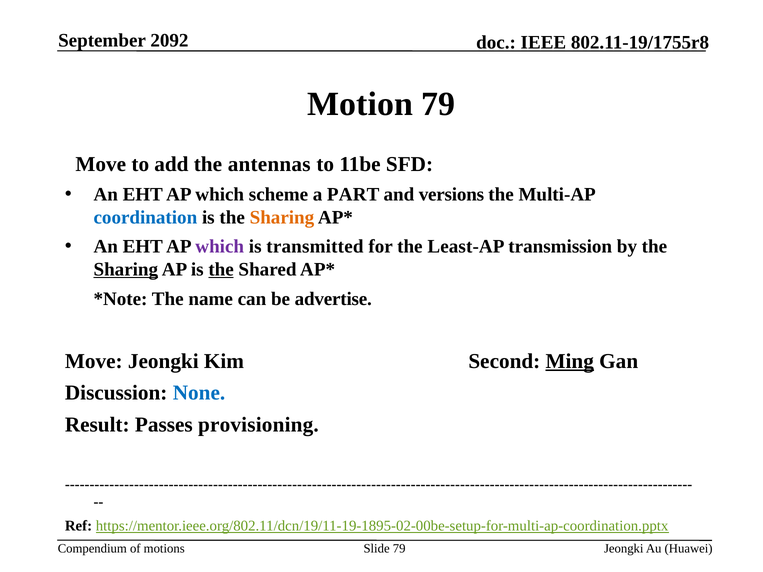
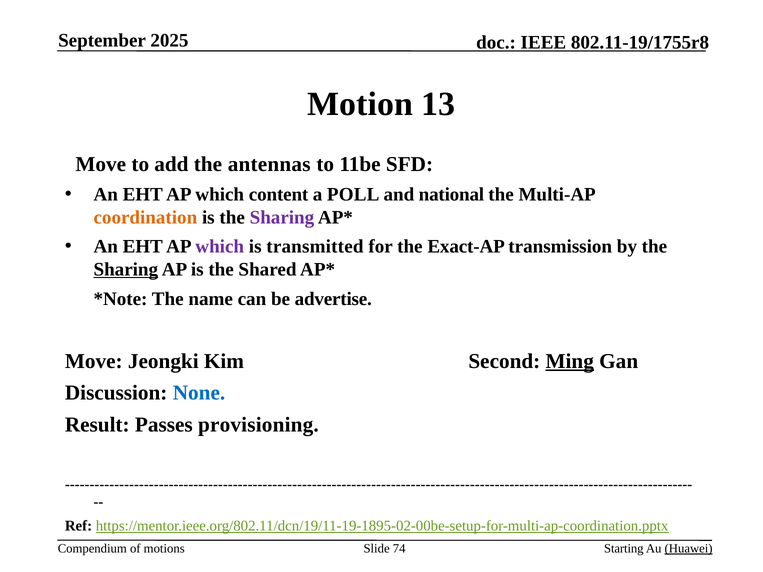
2092: 2092 -> 2025 (169, 40)
Motion 79: 79 -> 13 (438, 104)
scheme: scheme -> content (279, 195)
PART: PART -> POLL (353, 195)
versions: versions -> national (451, 195)
coordination colour: blue -> orange (145, 217)
Sharing colour: orange -> purple (282, 217)
Least-AP: Least-AP -> Exact-AP (466, 247)
the underline: present -> none (221, 270)
Slide 79: 79 -> 74 (399, 549)
Jeongki: Jeongki -> Starting (624, 549)
Huawei underline: none -> present (689, 549)
